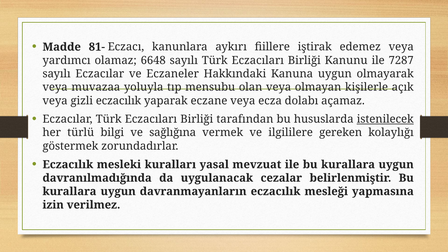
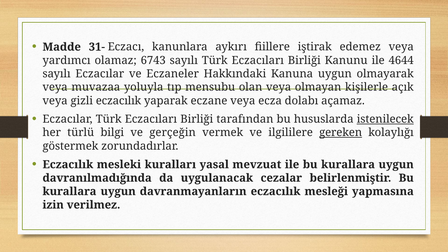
81-: 81- -> 31- (97, 47)
6648: 6648 -> 6743 (153, 60)
7287: 7287 -> 4644 (401, 60)
sağlığına: sağlığına -> gerçeğin (173, 133)
gereken underline: none -> present (341, 133)
